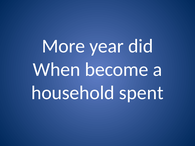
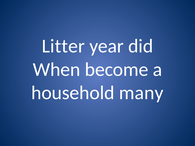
More: More -> Litter (63, 46)
spent: spent -> many (141, 93)
